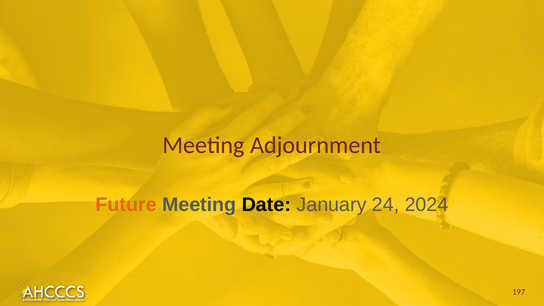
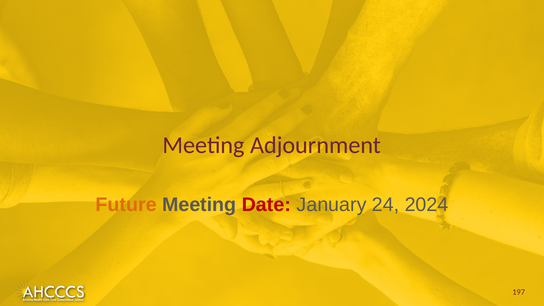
Date colour: black -> red (266, 205)
